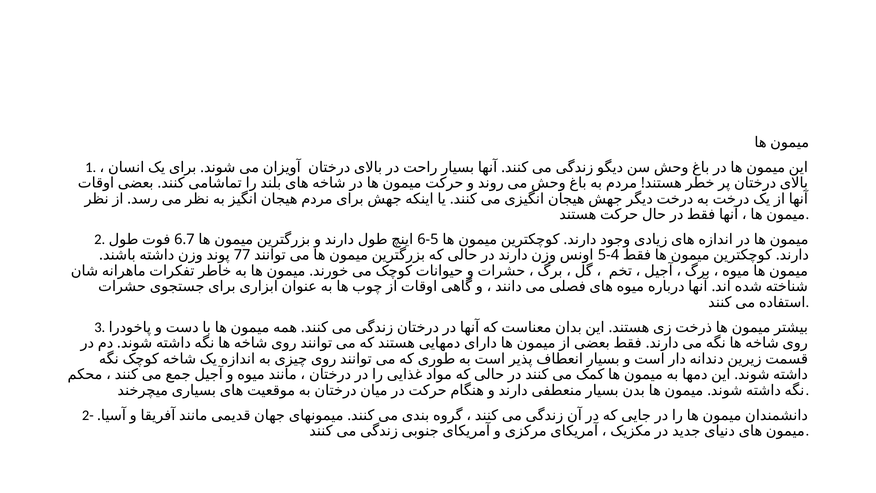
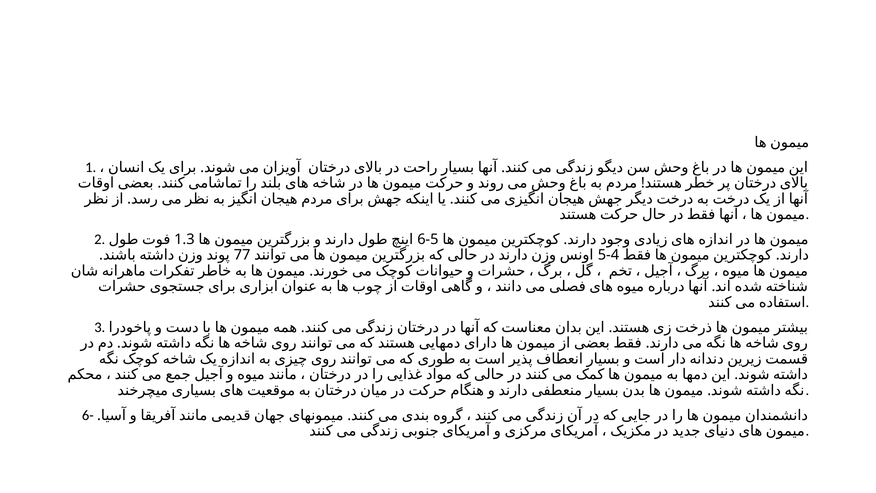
6.7: 6.7 -> 1.3 (184, 239)
2-: 2- -> 6- (88, 415)
